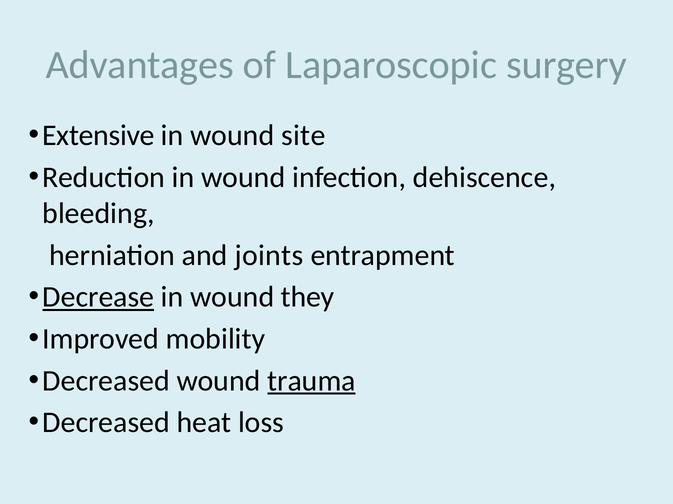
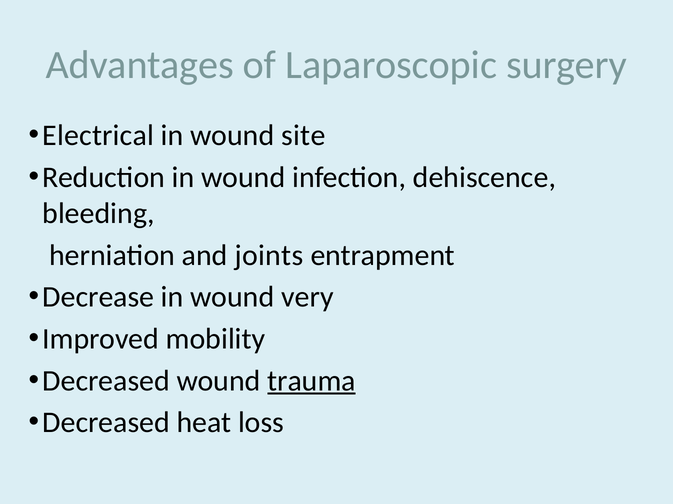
Extensive: Extensive -> Electrical (98, 136)
Decrease underline: present -> none (98, 298)
they: they -> very (307, 298)
